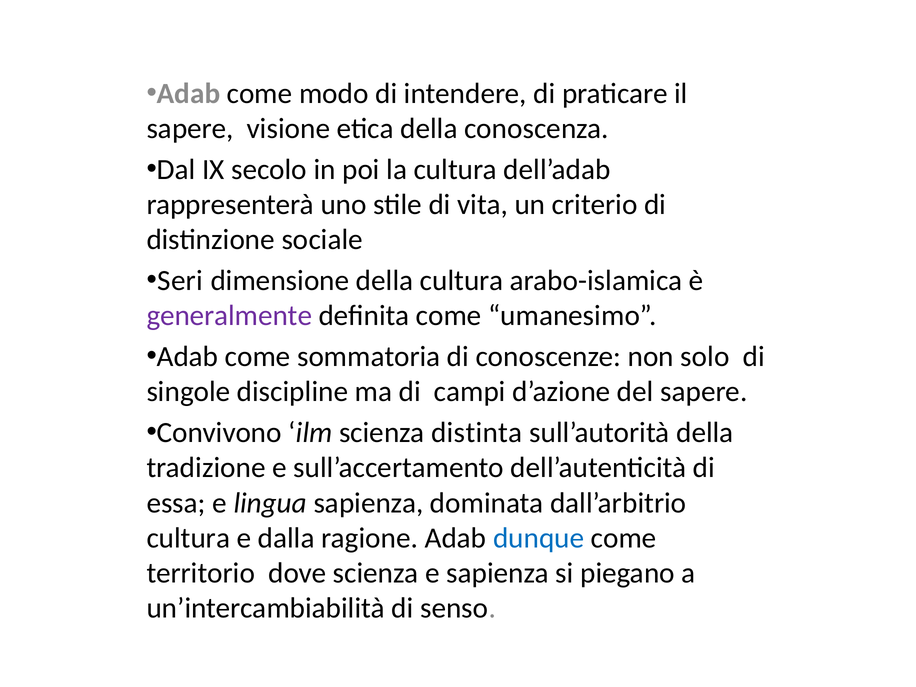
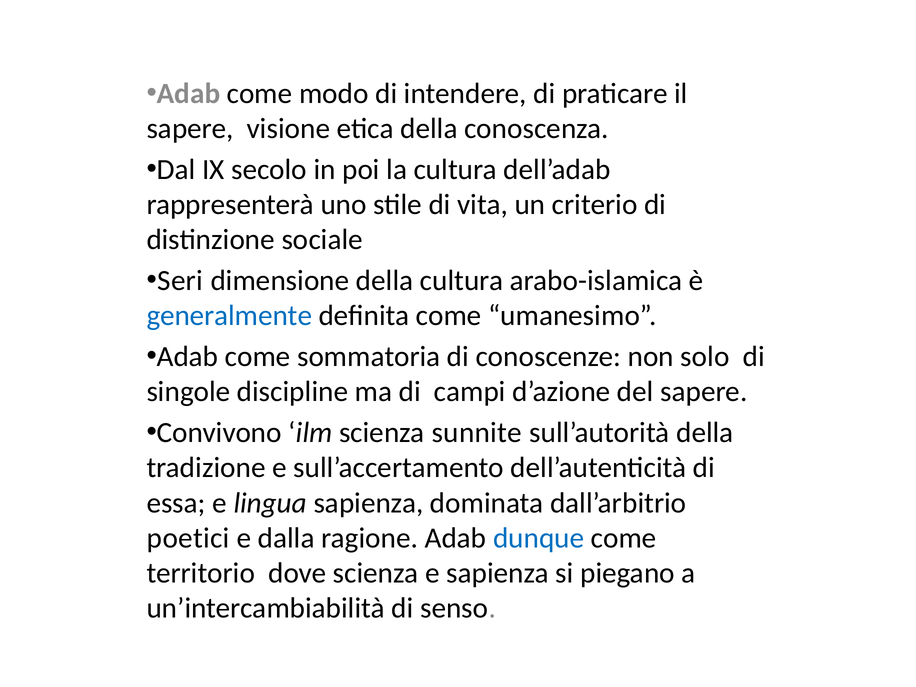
generalmente colour: purple -> blue (229, 316)
distinta: distinta -> sunnite (477, 433)
cultura: cultura -> poetici (188, 538)
